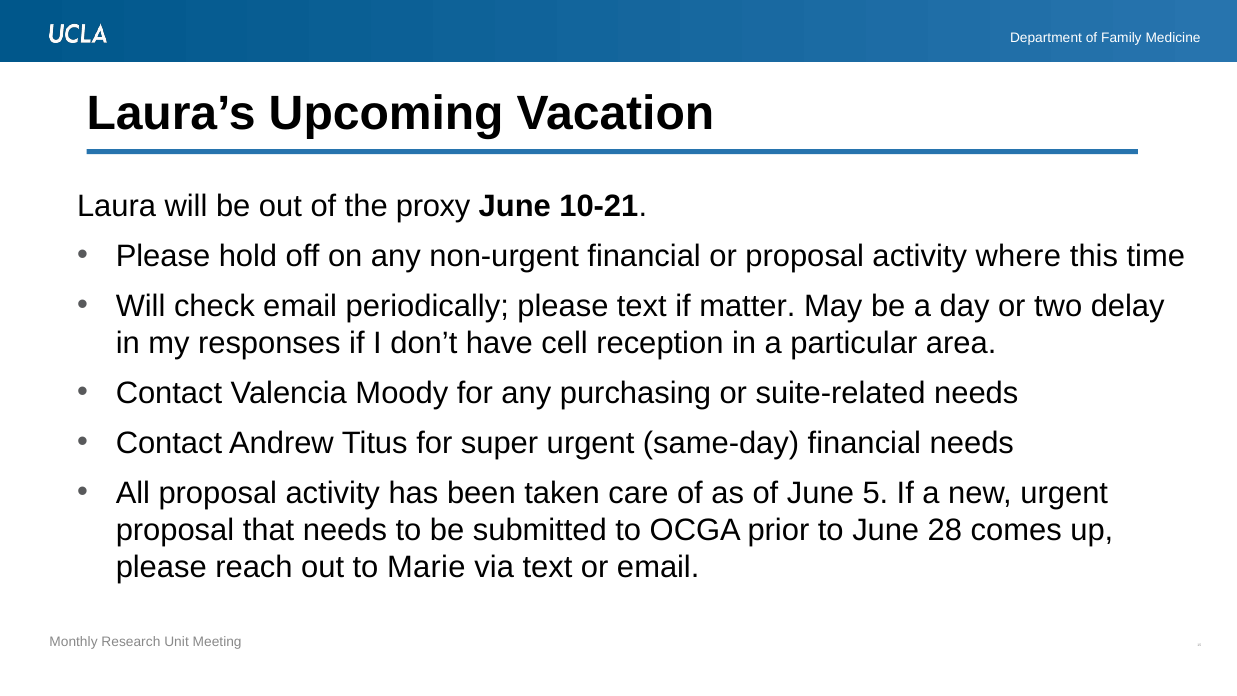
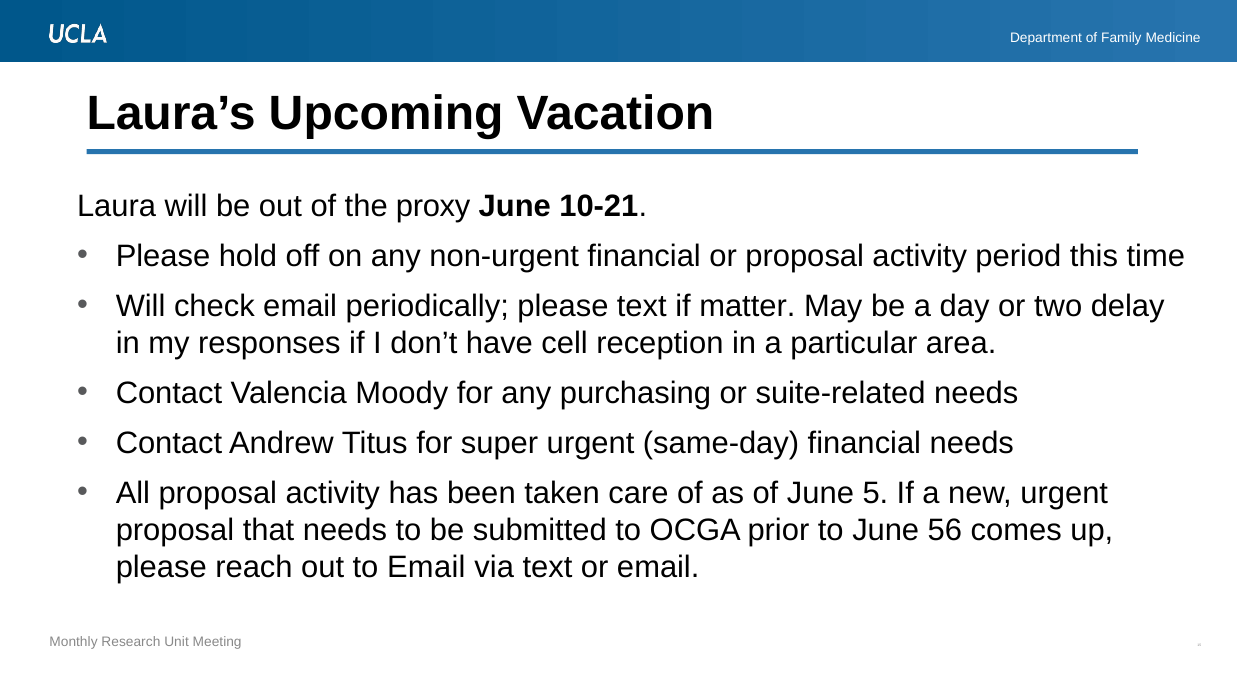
where: where -> period (1018, 256)
28: 28 -> 56 (945, 530)
to Marie: Marie -> Email (426, 567)
